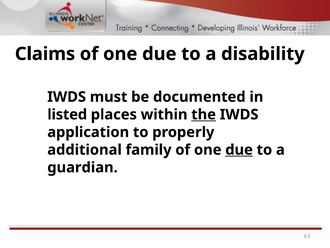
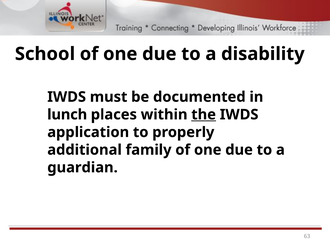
Claims: Claims -> School (45, 54)
listed: listed -> lunch (67, 114)
due underline: present -> none (239, 150)
